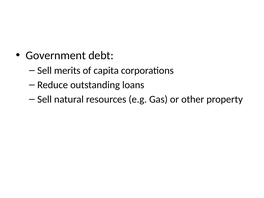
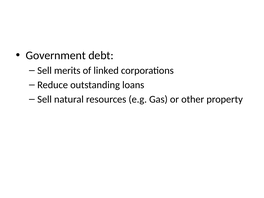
capita: capita -> linked (106, 71)
